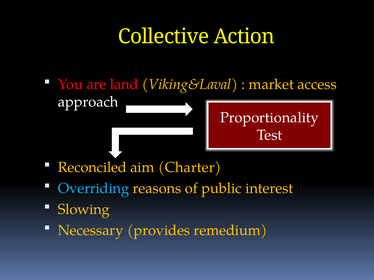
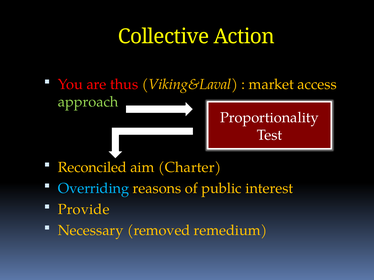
land: land -> thus (124, 85)
approach colour: white -> light green (88, 102)
Slowing: Slowing -> Provide (84, 210)
provides: provides -> removed (159, 231)
